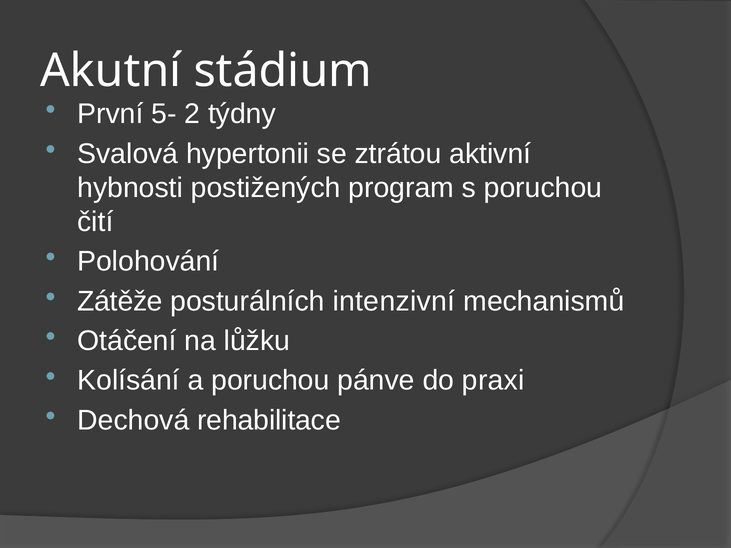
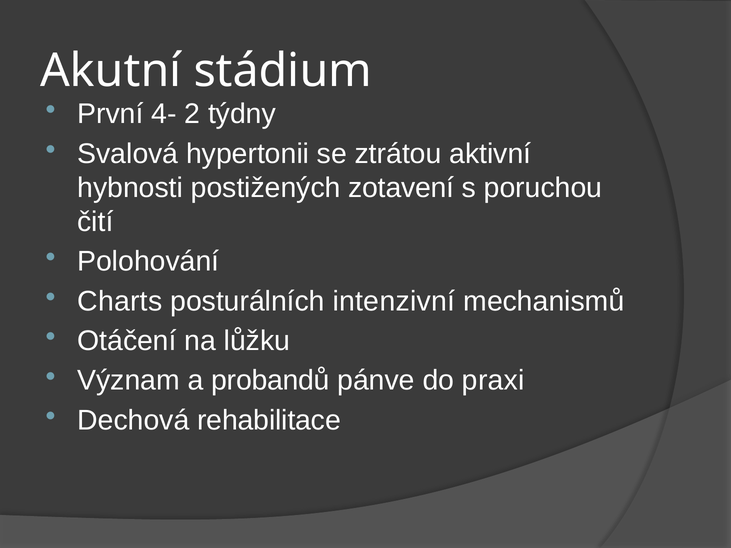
5-: 5- -> 4- (164, 114)
program: program -> zotavení (401, 188)
Zátěže: Zátěže -> Charts (120, 301)
Kolísání: Kolísání -> Význam (129, 381)
a poruchou: poruchou -> probandů (270, 381)
